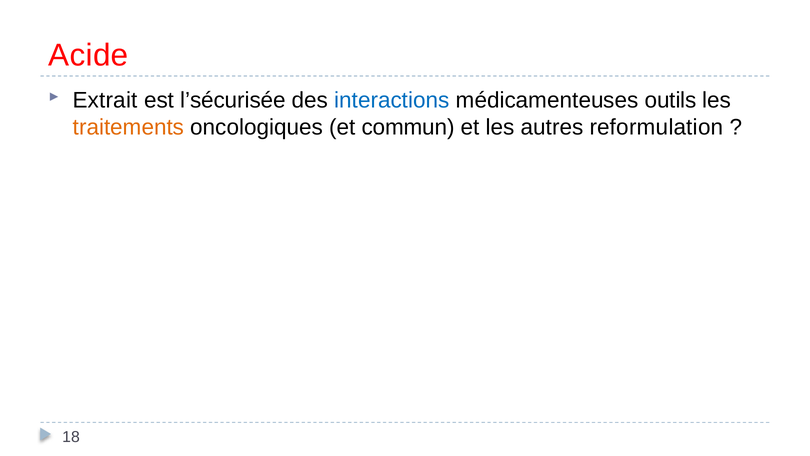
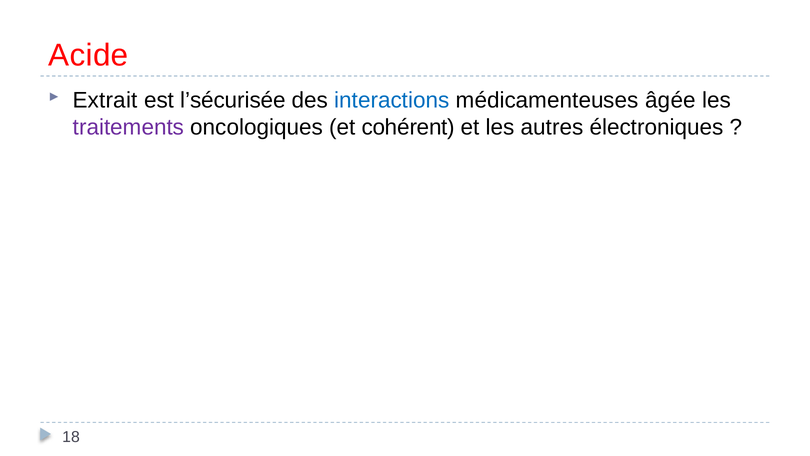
outils: outils -> âgée (670, 100)
traitements colour: orange -> purple (128, 127)
commun: commun -> cohérent (408, 127)
reformulation: reformulation -> électroniques (657, 127)
